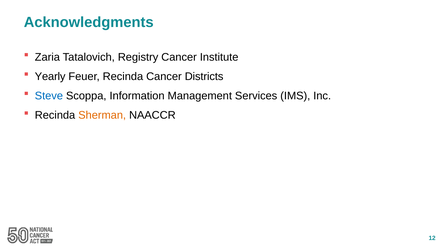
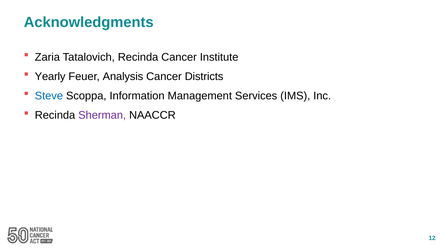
Tatalovich Registry: Registry -> Recinda (138, 57)
Feuer Recinda: Recinda -> Analysis (123, 76)
Sherman colour: orange -> purple (102, 115)
